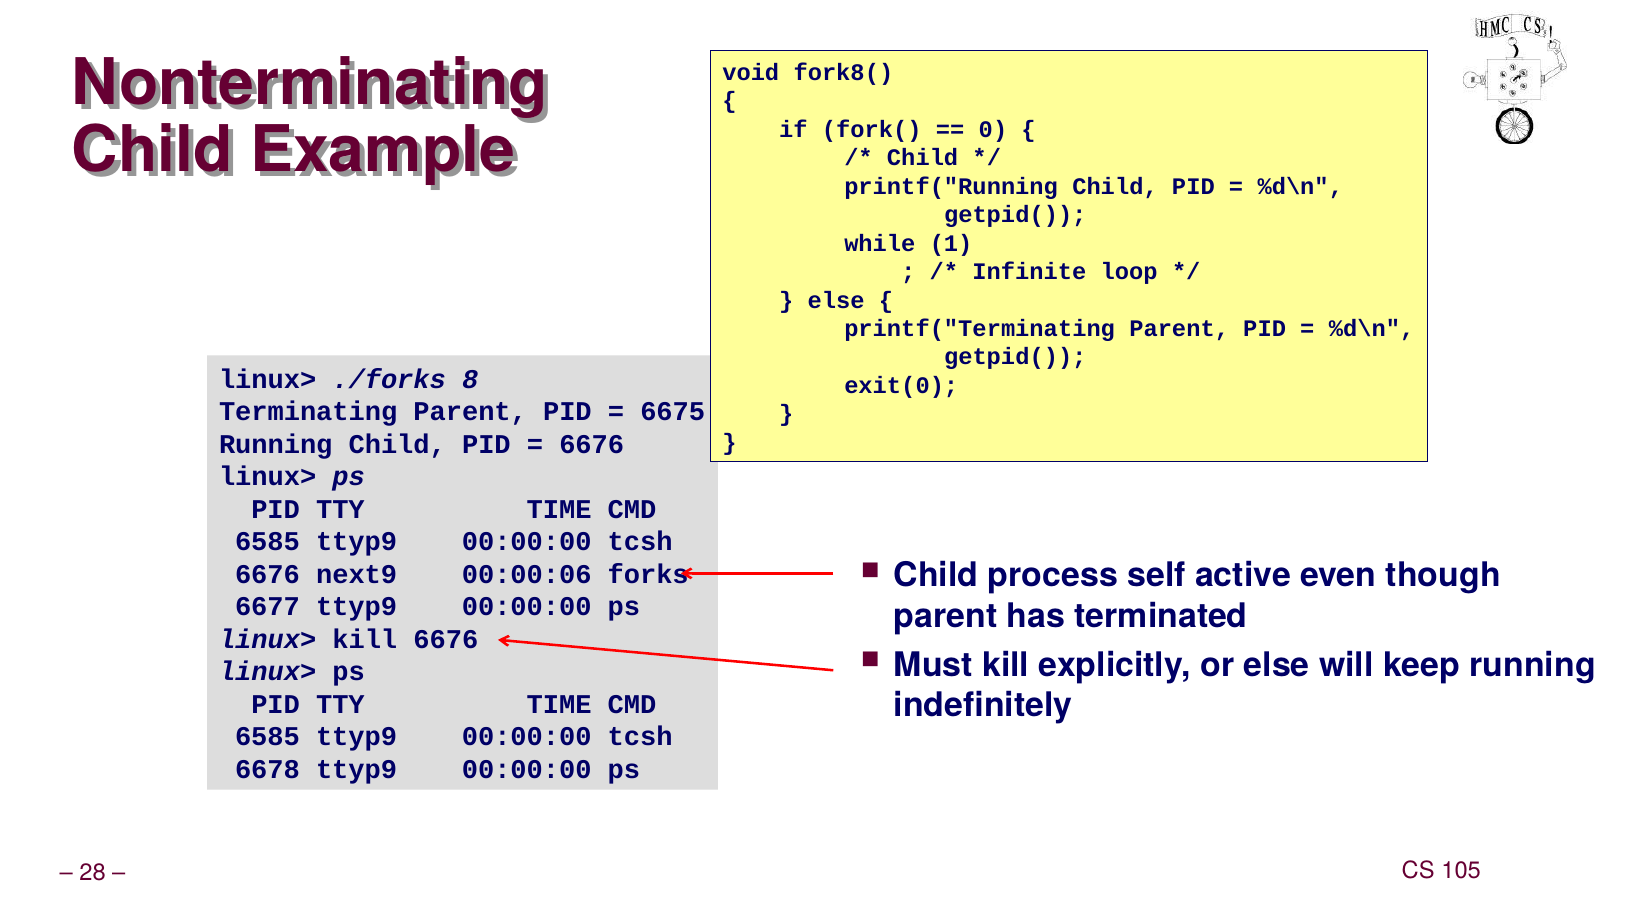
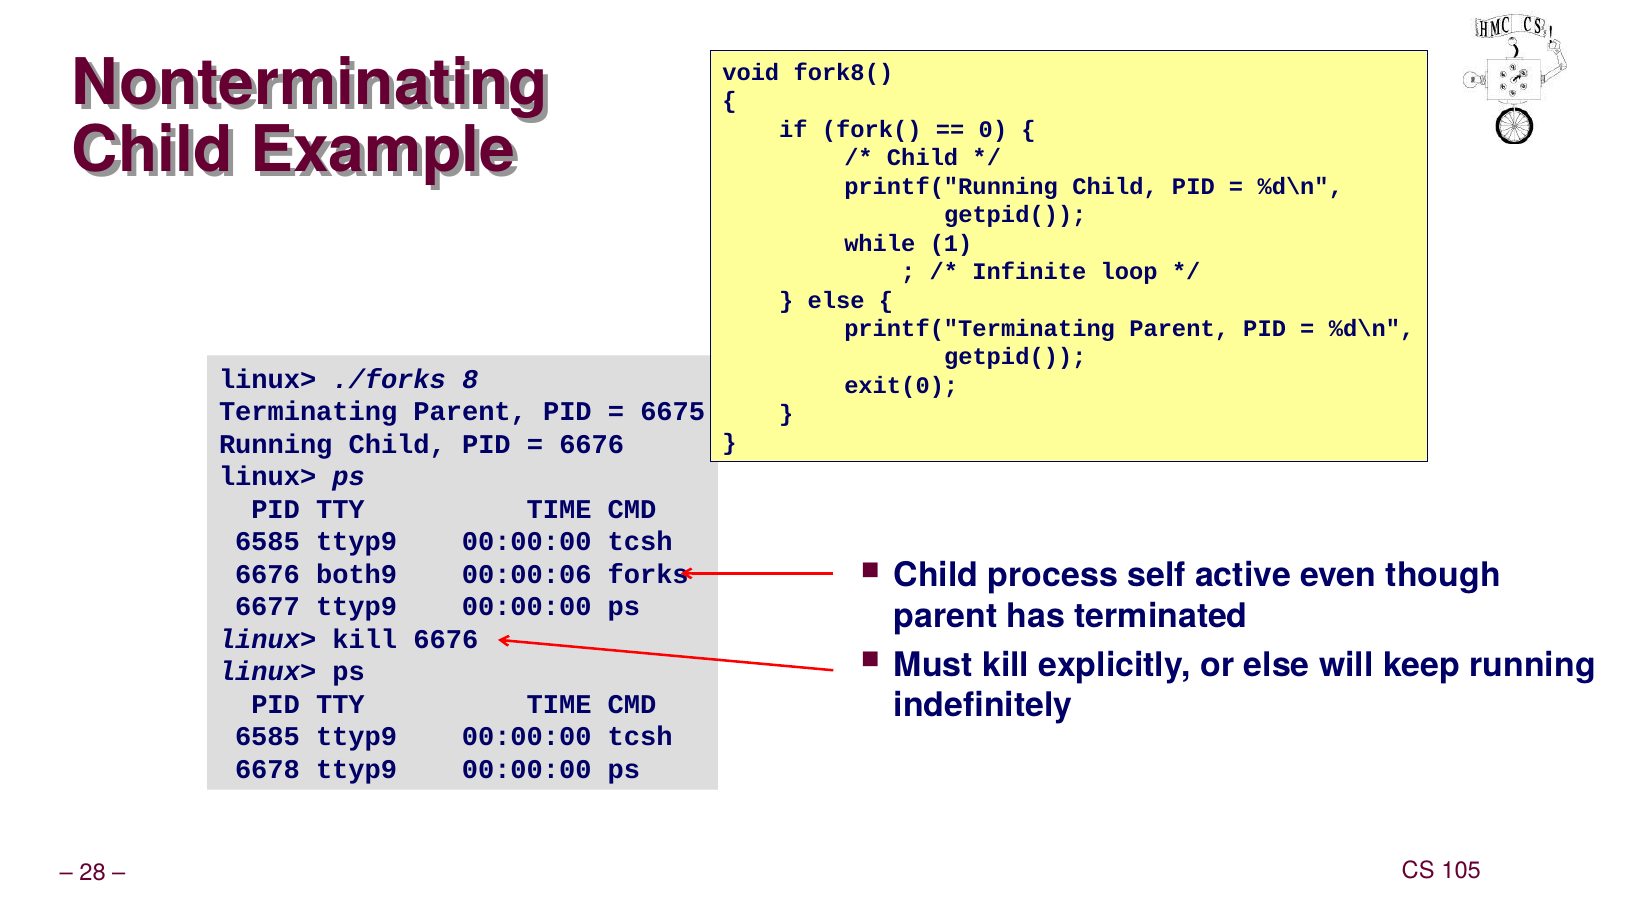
next9: next9 -> both9 (357, 575)
